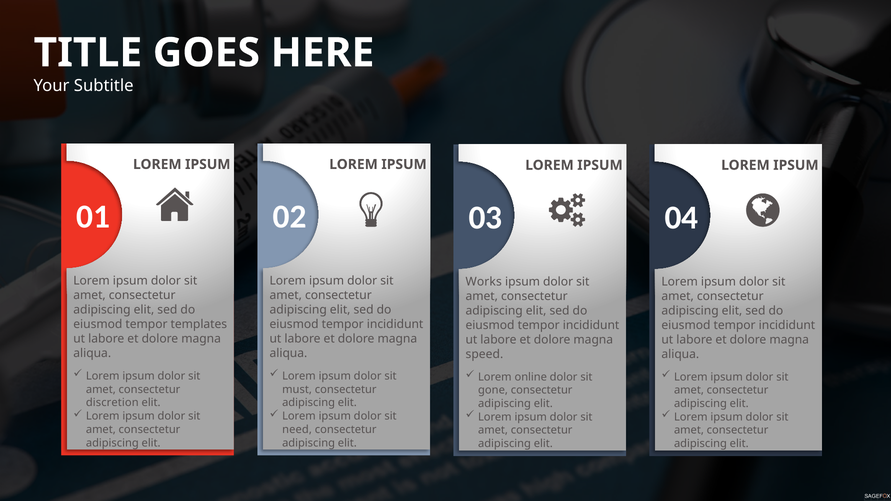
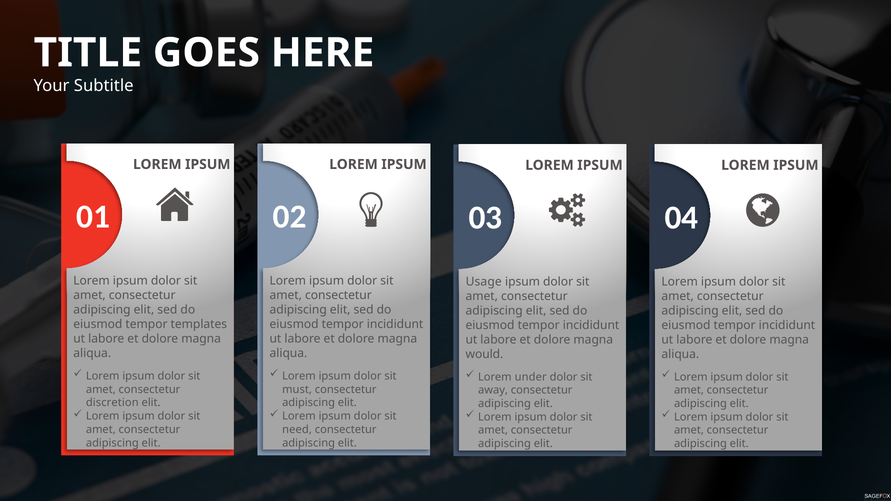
Works: Works -> Usage (484, 282)
speed: speed -> would (484, 354)
online: online -> under (531, 377)
gone: gone -> away (493, 390)
